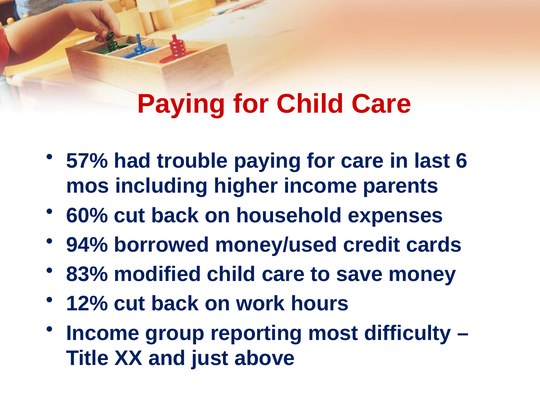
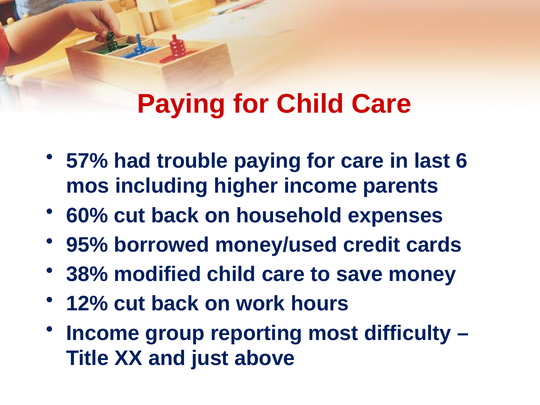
94%: 94% -> 95% (87, 245)
83%: 83% -> 38% (87, 274)
